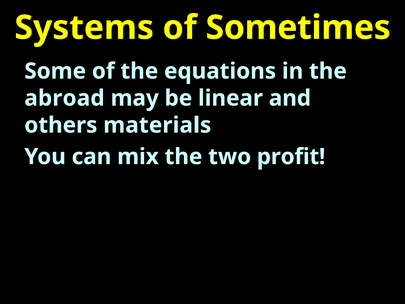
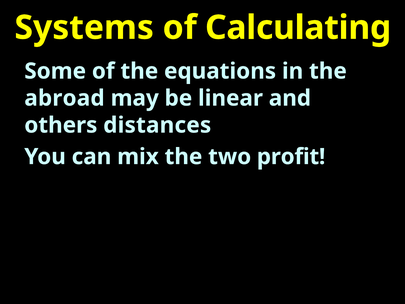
Sometimes: Sometimes -> Calculating (298, 28)
materials: materials -> distances (157, 125)
